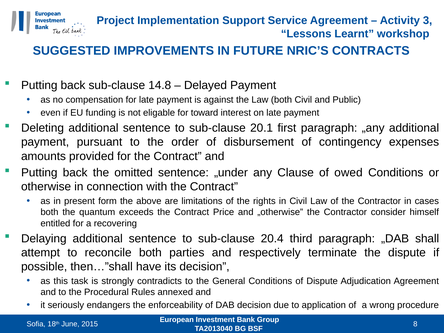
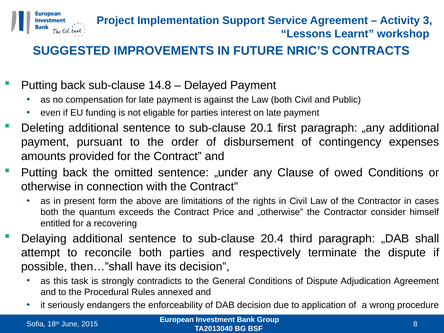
for toward: toward -> parties (205, 113)
